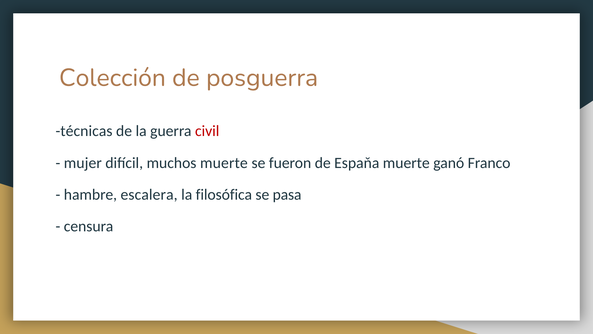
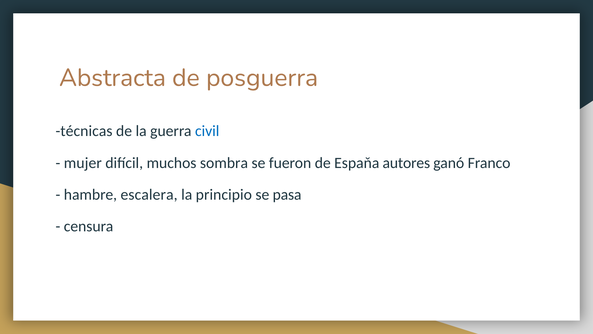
Colección: Colección -> Abstracta (112, 78)
civil colour: red -> blue (207, 131)
muchos muerte: muerte -> sombra (224, 163)
Espaňa muerte: muerte -> autores (406, 163)
filosófica: filosófica -> principio (224, 194)
